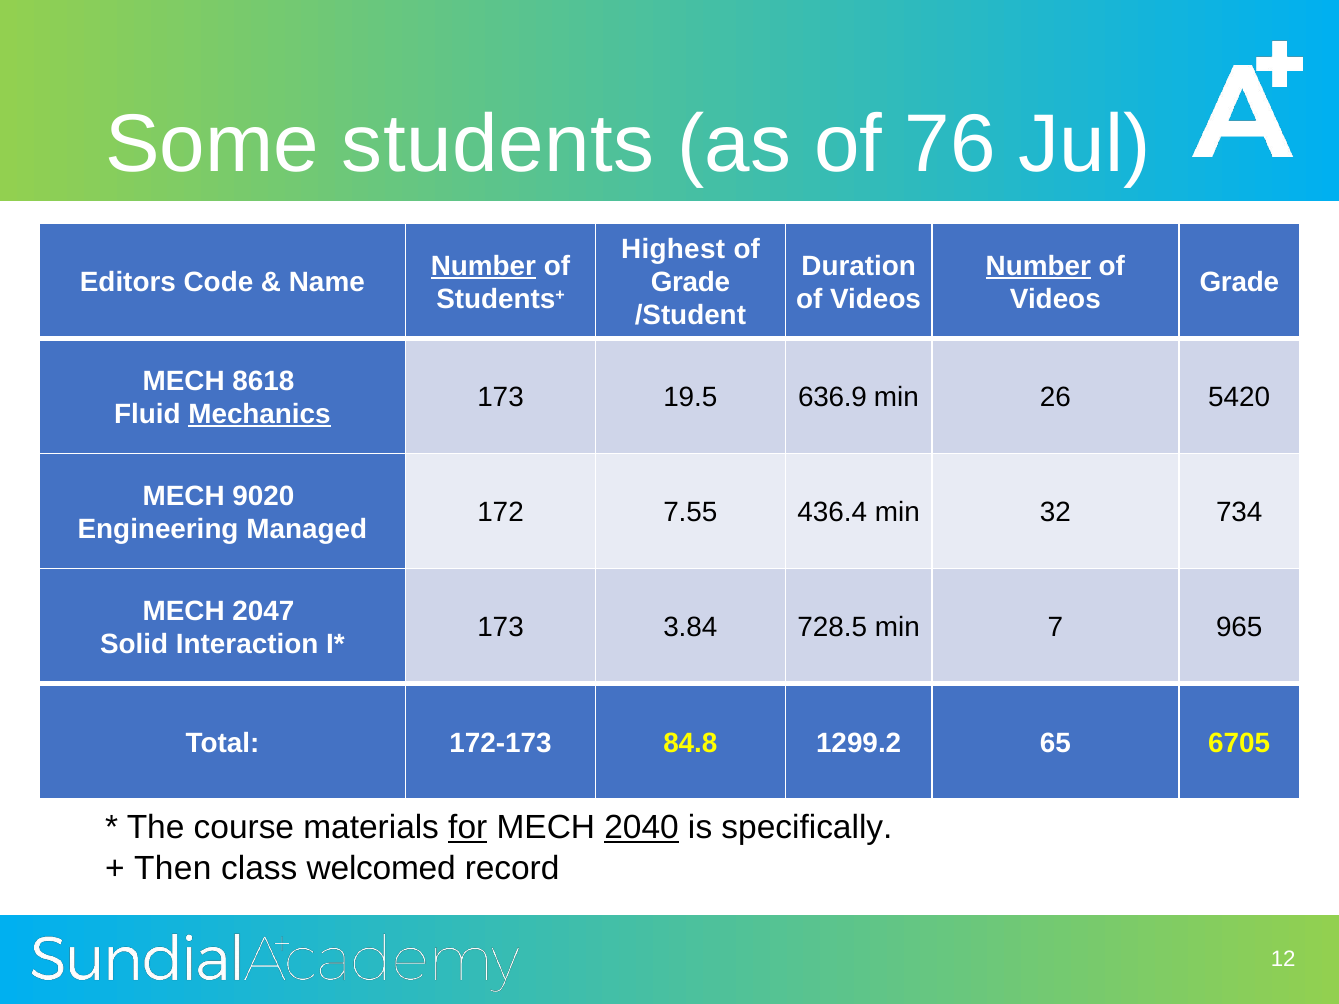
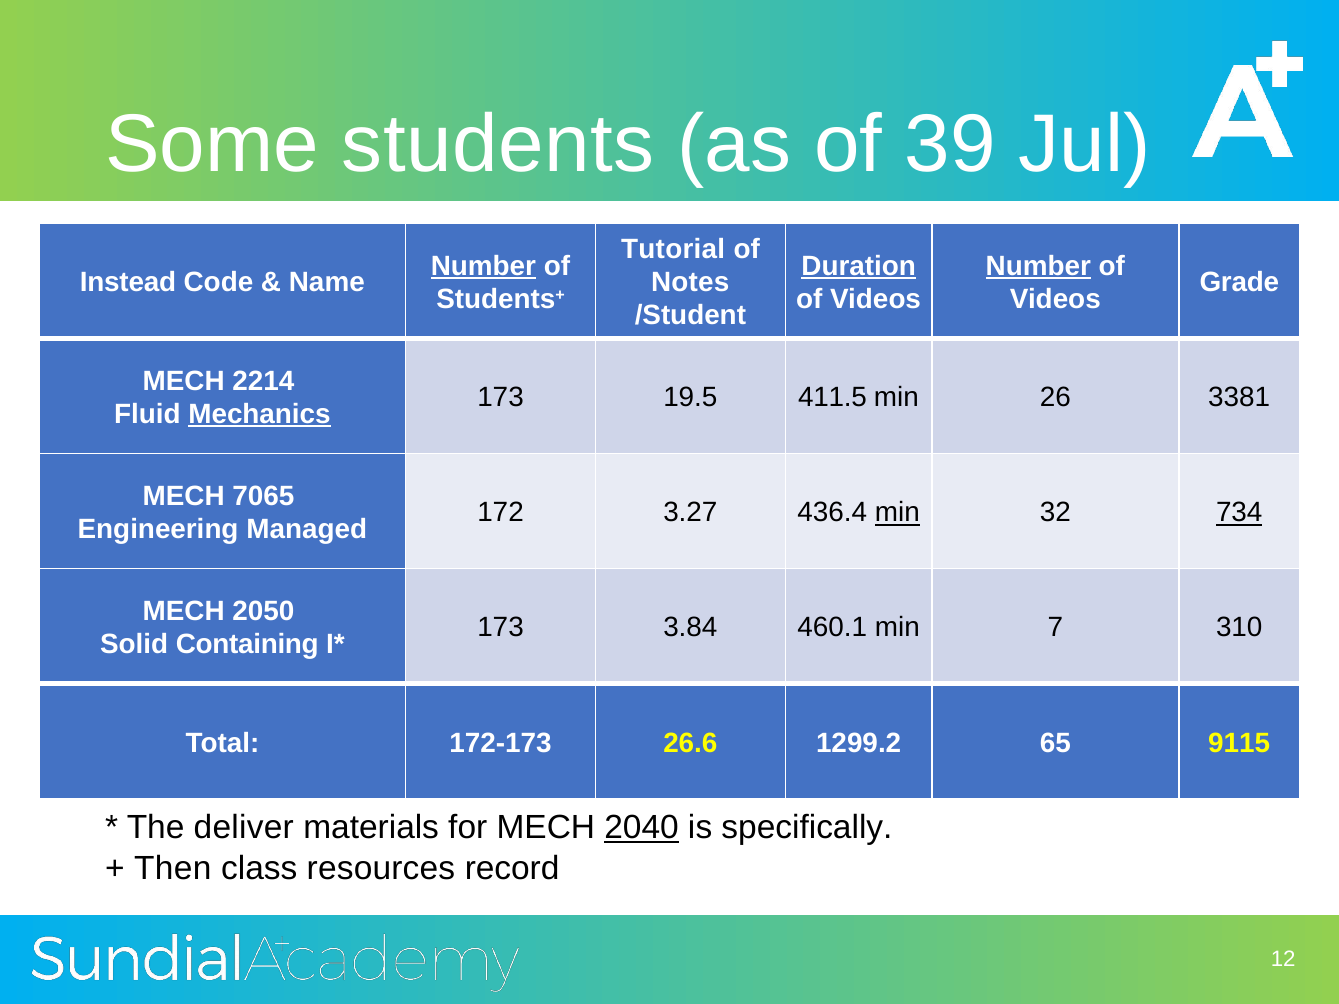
76: 76 -> 39 (950, 145)
Highest: Highest -> Tutorial (673, 250)
Duration underline: none -> present (859, 266)
Editors: Editors -> Instead (128, 283)
Grade: Grade -> Notes (690, 283)
8618: 8618 -> 2214 (263, 381)
636.9: 636.9 -> 411.5 (832, 398)
5420: 5420 -> 3381 (1239, 398)
9020: 9020 -> 7065 (263, 496)
7.55: 7.55 -> 3.27 (690, 513)
min underline: none -> present (897, 513)
734 underline: none -> present (1239, 513)
2047: 2047 -> 2050 (263, 611)
728.5: 728.5 -> 460.1 (832, 628)
965: 965 -> 310 (1239, 628)
Interaction: Interaction -> Containing (247, 644)
84.8: 84.8 -> 26.6 (690, 743)
6705: 6705 -> 9115 (1239, 743)
course: course -> deliver (244, 828)
for underline: present -> none (468, 828)
welcomed: welcomed -> resources (381, 868)
